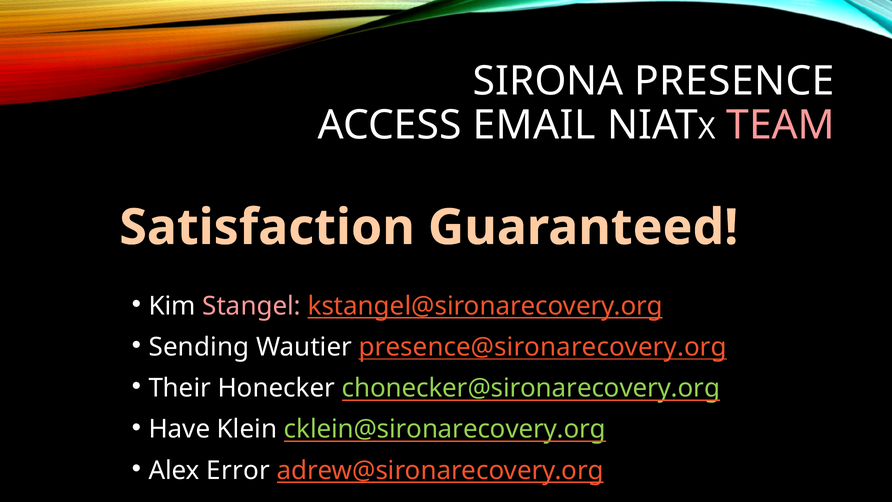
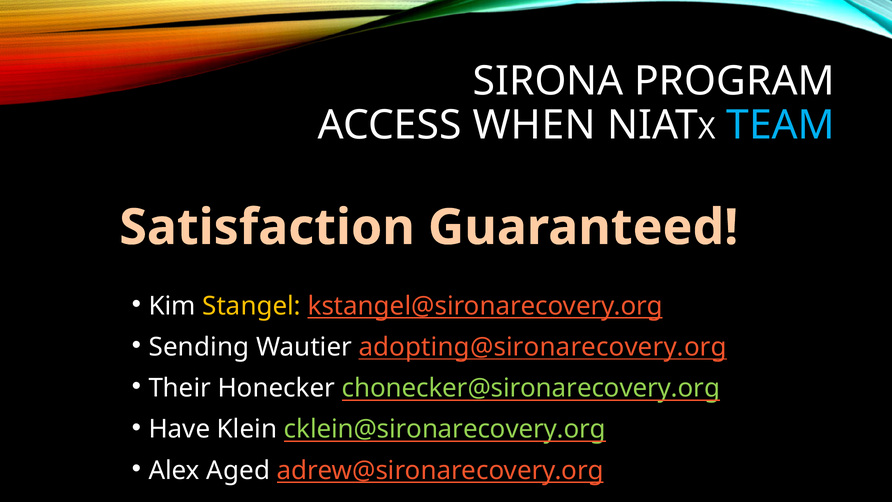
PRESENCE: PRESENCE -> PROGRAM (735, 81)
EMAIL: EMAIL -> WHEN (534, 125)
TEAM colour: pink -> light blue (781, 125)
Stangel colour: pink -> yellow (252, 306)
presence@sironarecovery.org: presence@sironarecovery.org -> adopting@sironarecovery.org (543, 347)
Error: Error -> Aged (238, 470)
